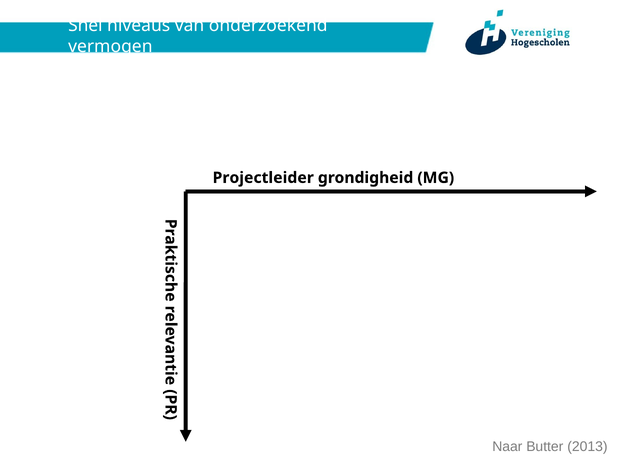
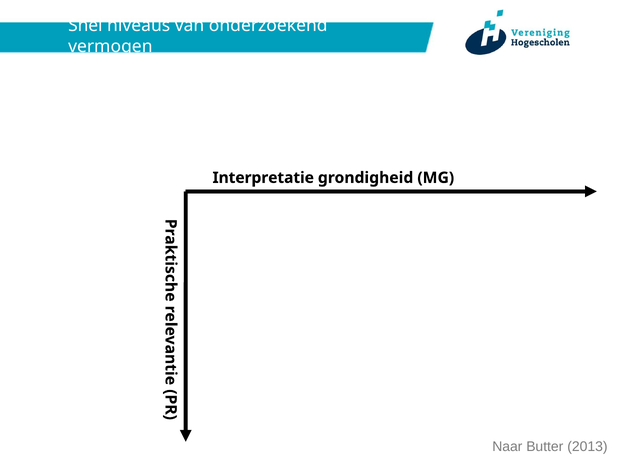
Projectleider: Projectleider -> Interpretatie (263, 178)
